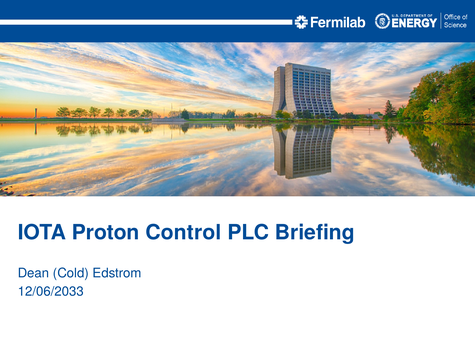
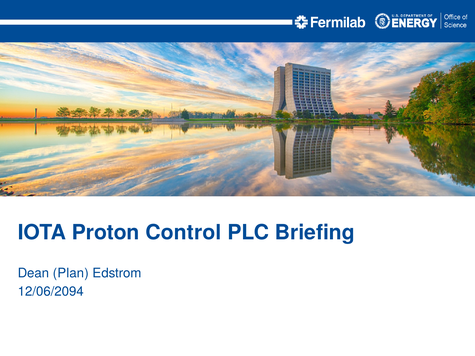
Cold: Cold -> Plan (71, 273)
12/06/2033: 12/06/2033 -> 12/06/2094 (51, 292)
